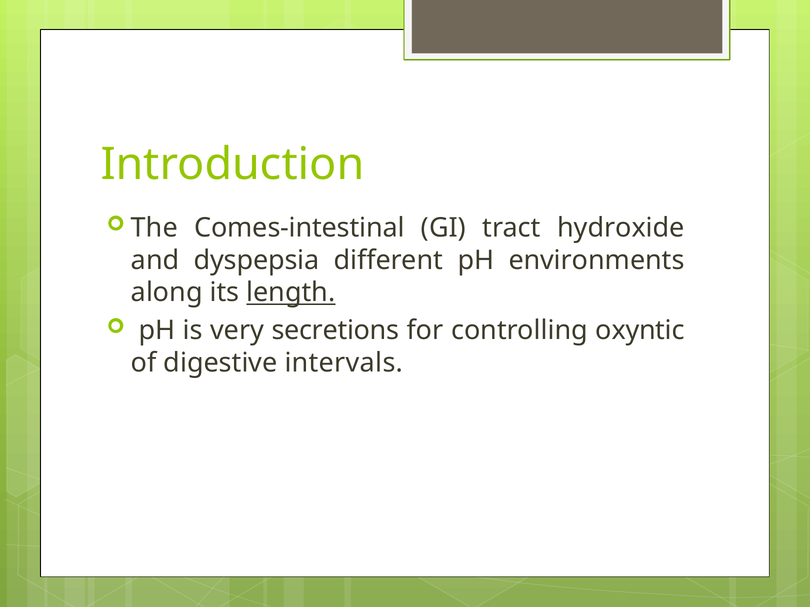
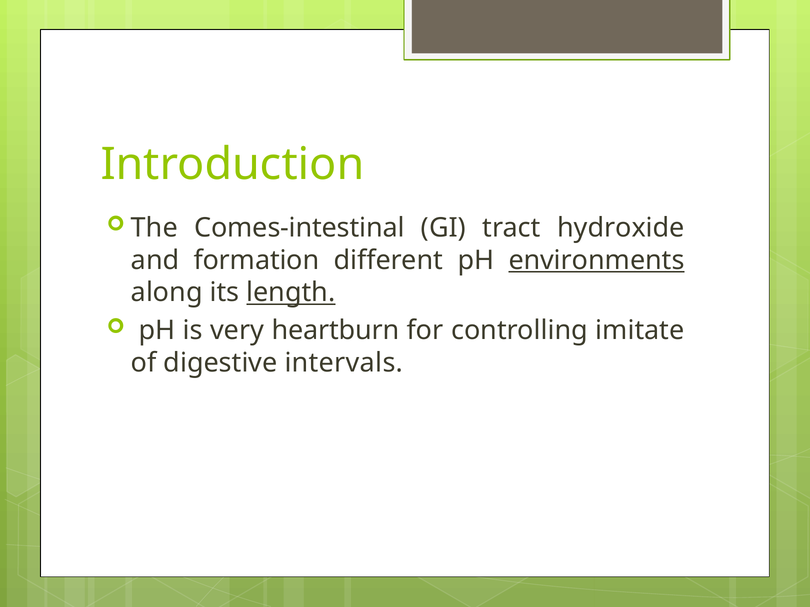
dyspepsia: dyspepsia -> formation (256, 260)
environments underline: none -> present (597, 260)
secretions: secretions -> heartburn (335, 331)
oxyntic: oxyntic -> imitate (640, 331)
